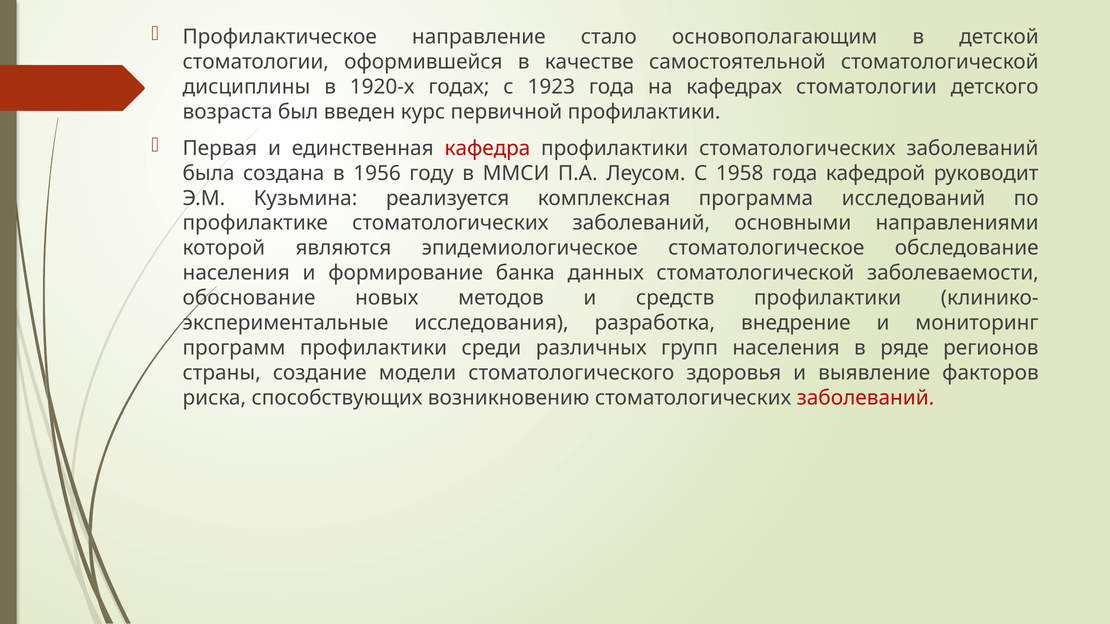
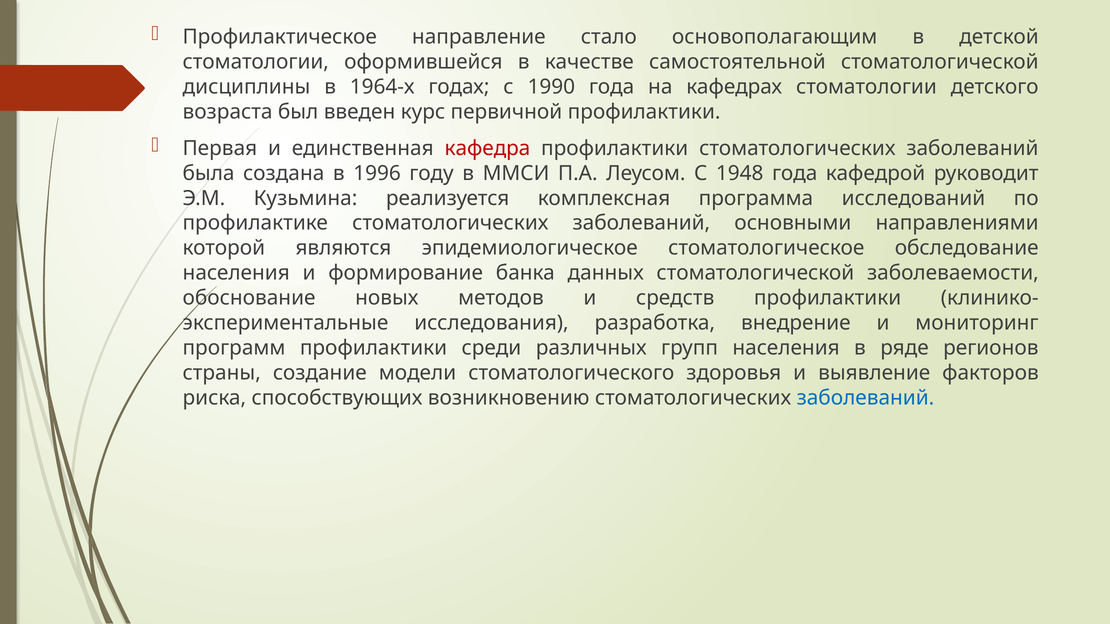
1920-х: 1920-х -> 1964-х (382, 87)
1923: 1923 -> 1990 (551, 87)
1956: 1956 -> 1996 (377, 173)
1958: 1958 -> 1948 (740, 173)
заболеваний colour: red -> blue (865, 398)
